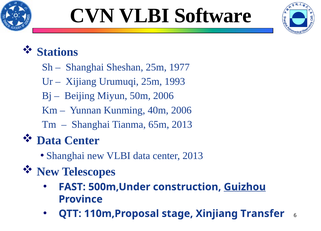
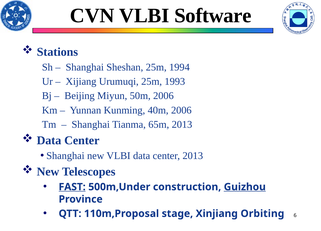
1977: 1977 -> 1994 (179, 67)
FAST underline: none -> present (72, 187)
Transfer: Transfer -> Orbiting (262, 214)
